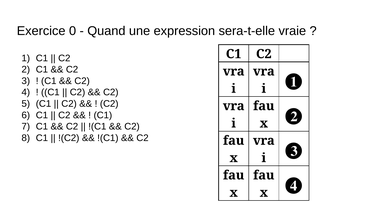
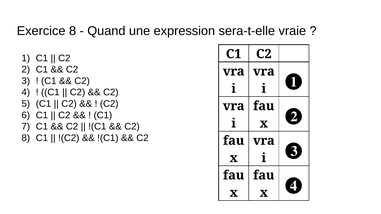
Exercice 0: 0 -> 8 (73, 31)
